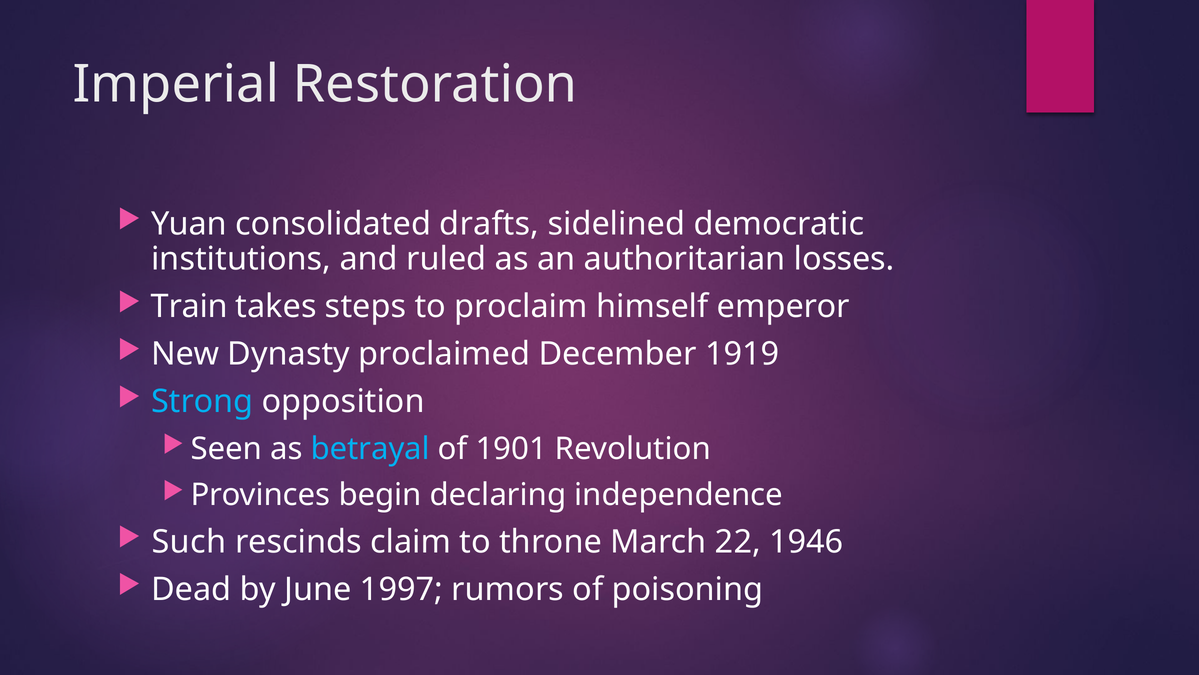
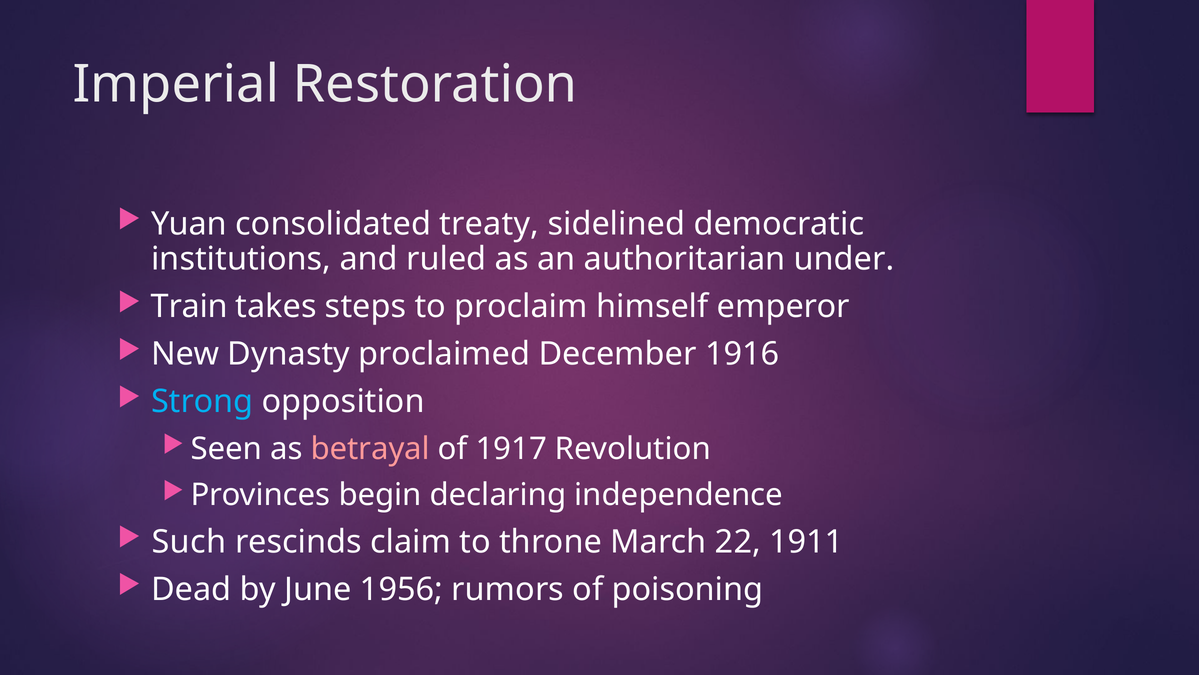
drafts: drafts -> treaty (489, 224)
losses: losses -> under (844, 259)
1919: 1919 -> 1916 (742, 354)
betrayal colour: light blue -> pink (370, 448)
1901: 1901 -> 1917 (511, 448)
1946: 1946 -> 1911 (806, 541)
1997: 1997 -> 1956 (402, 589)
